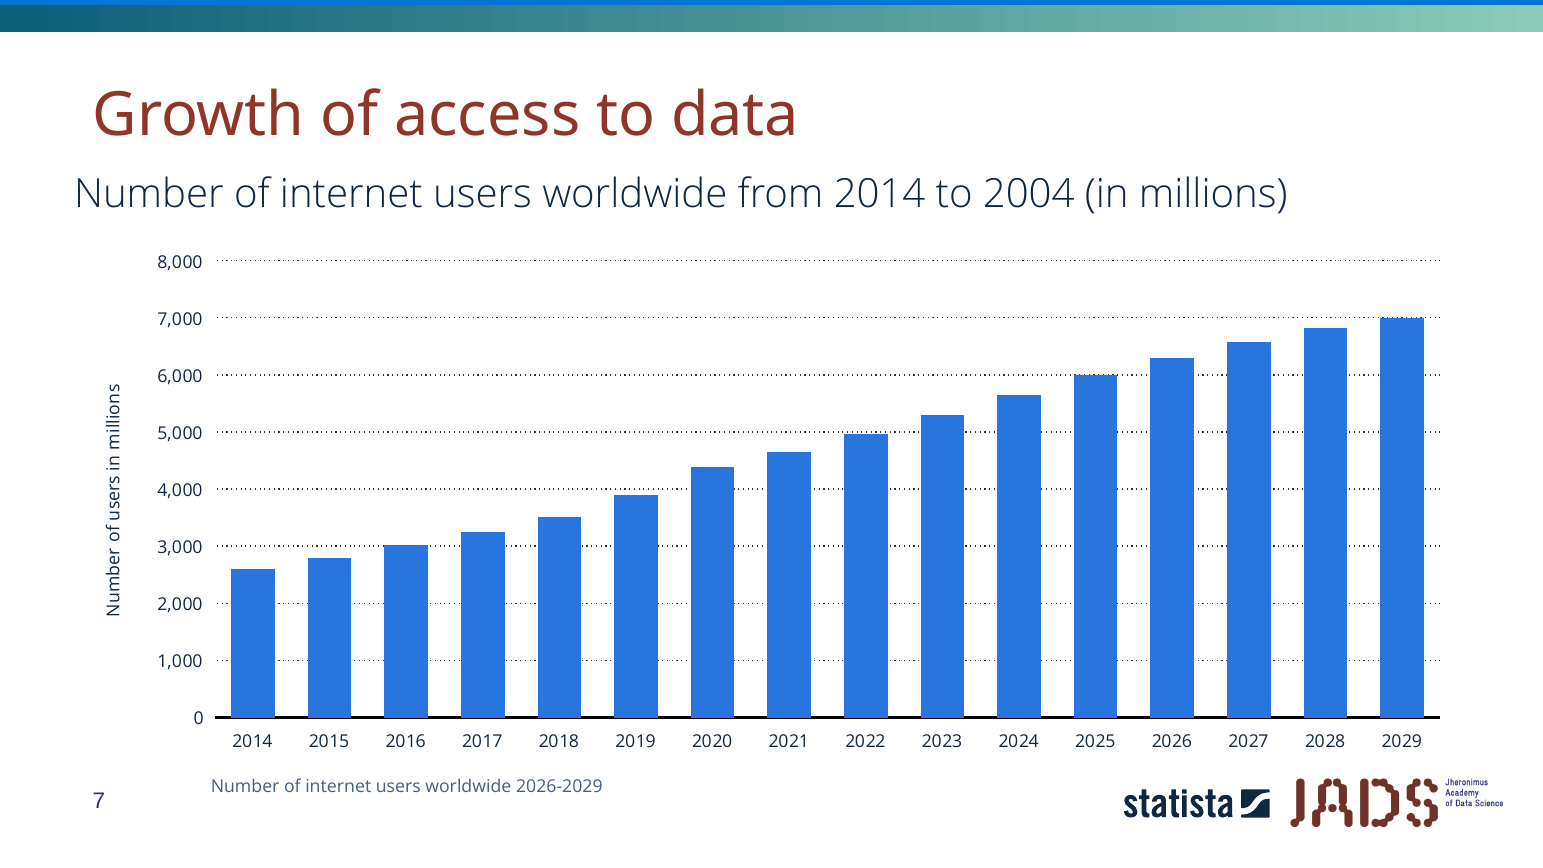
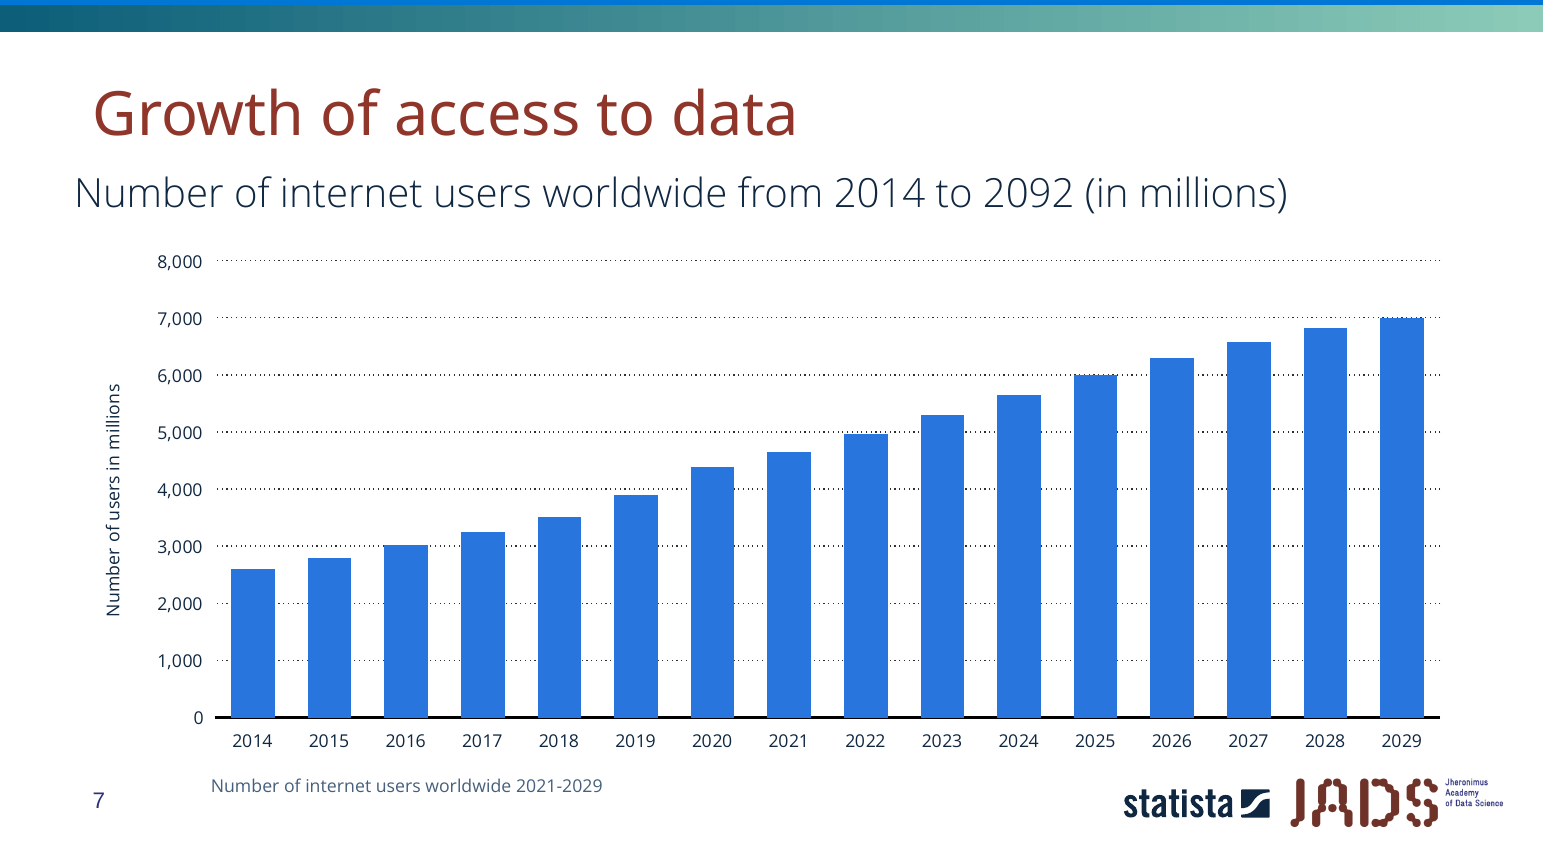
2004: 2004 -> 2092 (1029, 194)
2026-2029: 2026-2029 -> 2021-2029 (559, 787)
